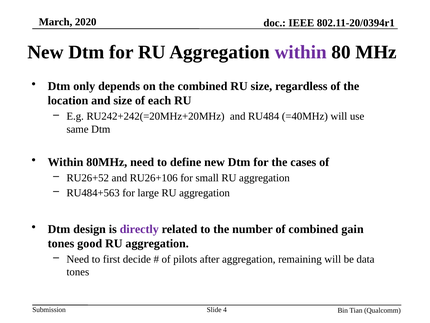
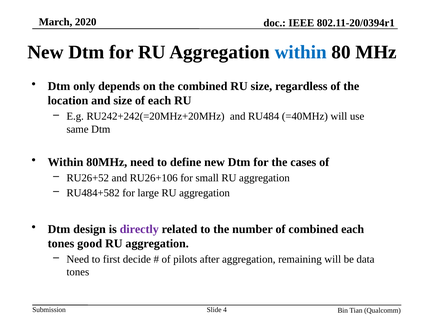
within colour: purple -> blue (301, 52)
RU484+563: RU484+563 -> RU484+582 (93, 193)
combined gain: gain -> each (353, 229)
